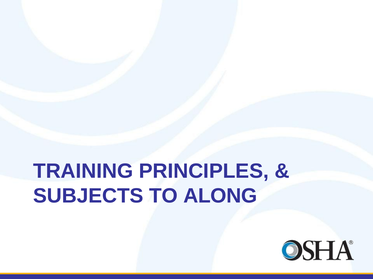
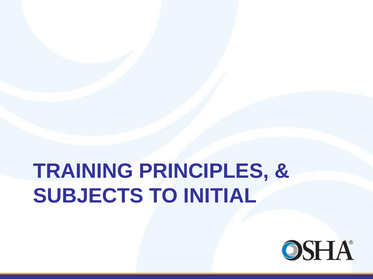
ALONG: ALONG -> INITIAL (220, 196)
